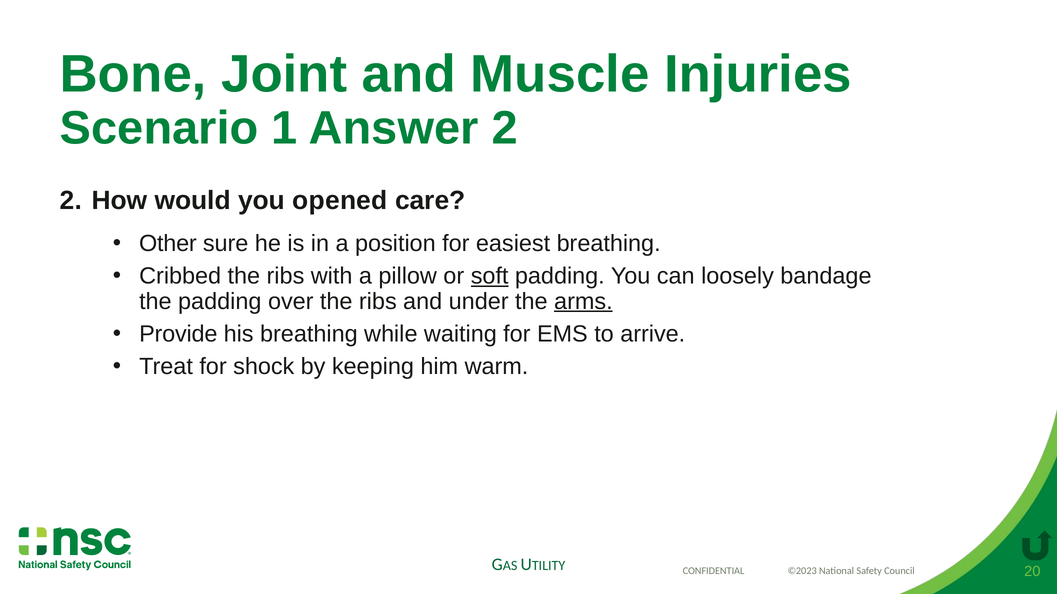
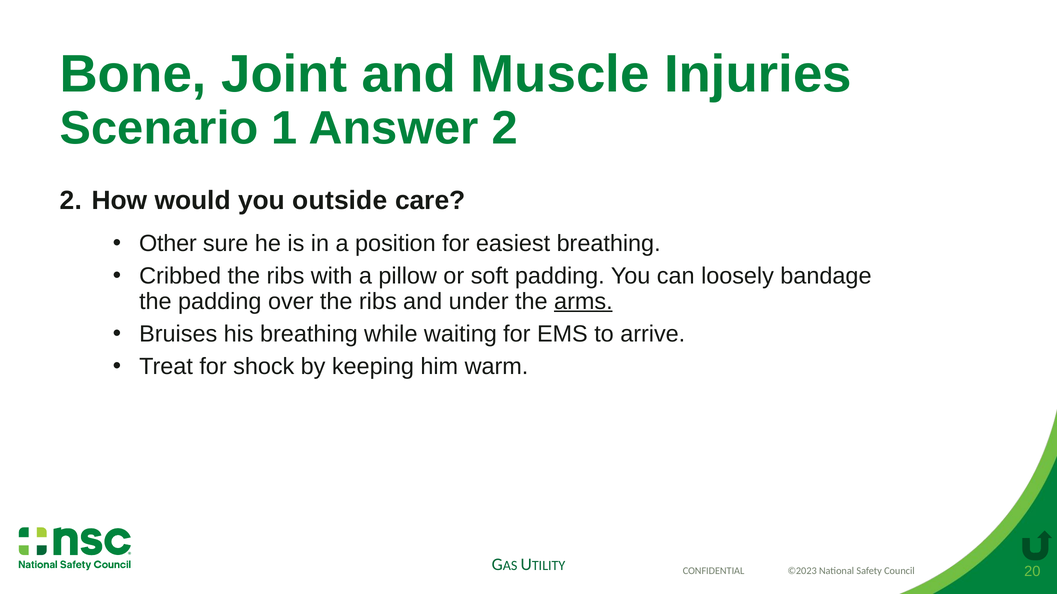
opened: opened -> outside (340, 201)
soft underline: present -> none (490, 276)
Provide: Provide -> Bruises (178, 334)
